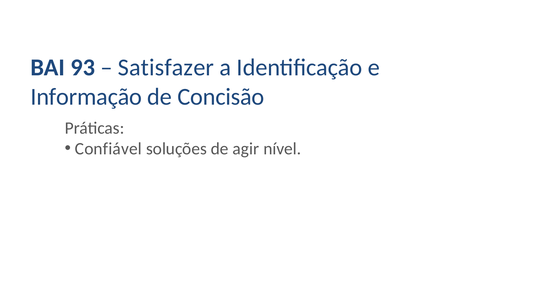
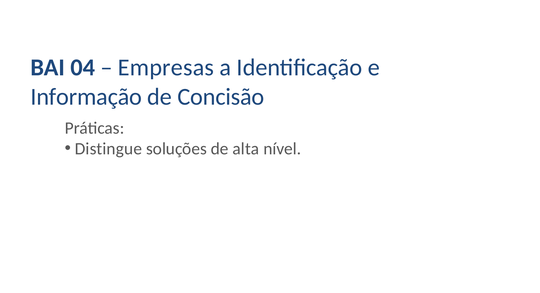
93: 93 -> 04 (83, 67)
Satisfazer: Satisfazer -> Empresas (166, 67)
Confiável: Confiável -> Distingue (108, 149)
agir: agir -> alta (246, 149)
